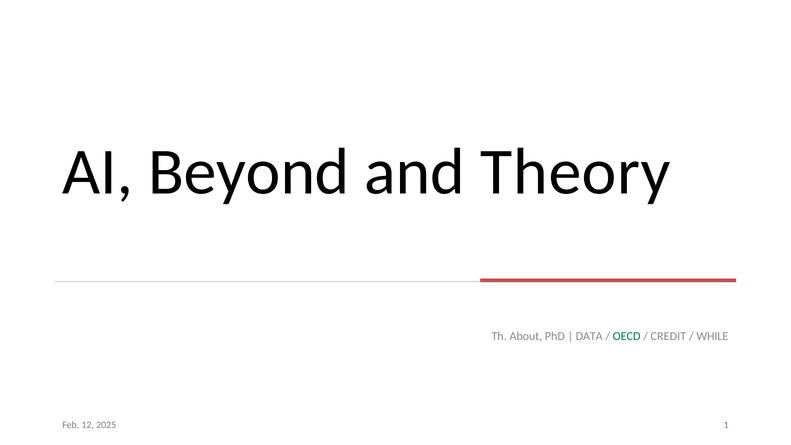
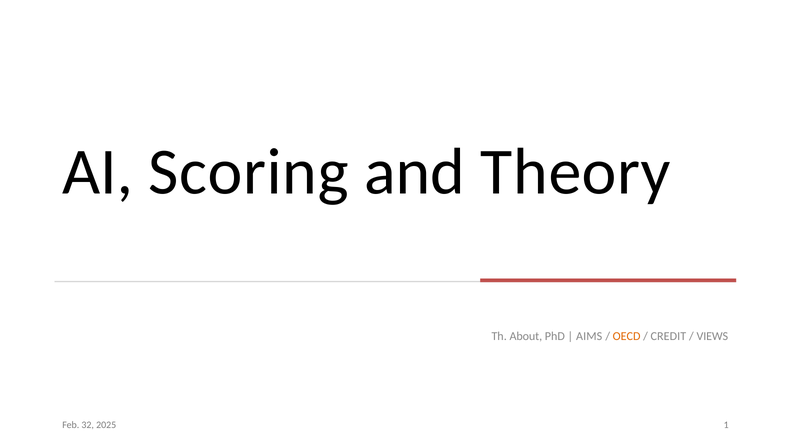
Beyond: Beyond -> Scoring (248, 172)
DATA: DATA -> AIMS (589, 336)
OECD colour: green -> orange (627, 336)
WHILE: WHILE -> VIEWS (712, 336)
12: 12 -> 32 (88, 425)
